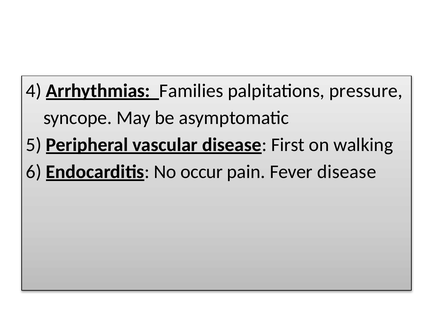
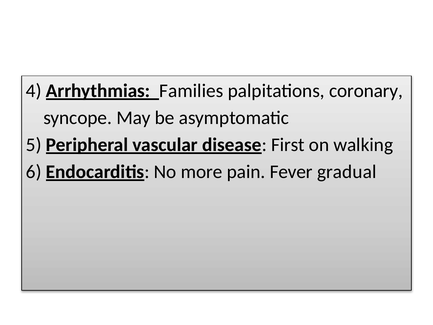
pressure: pressure -> coronary (366, 91)
occur: occur -> more (202, 172)
Fever disease: disease -> gradual (347, 172)
